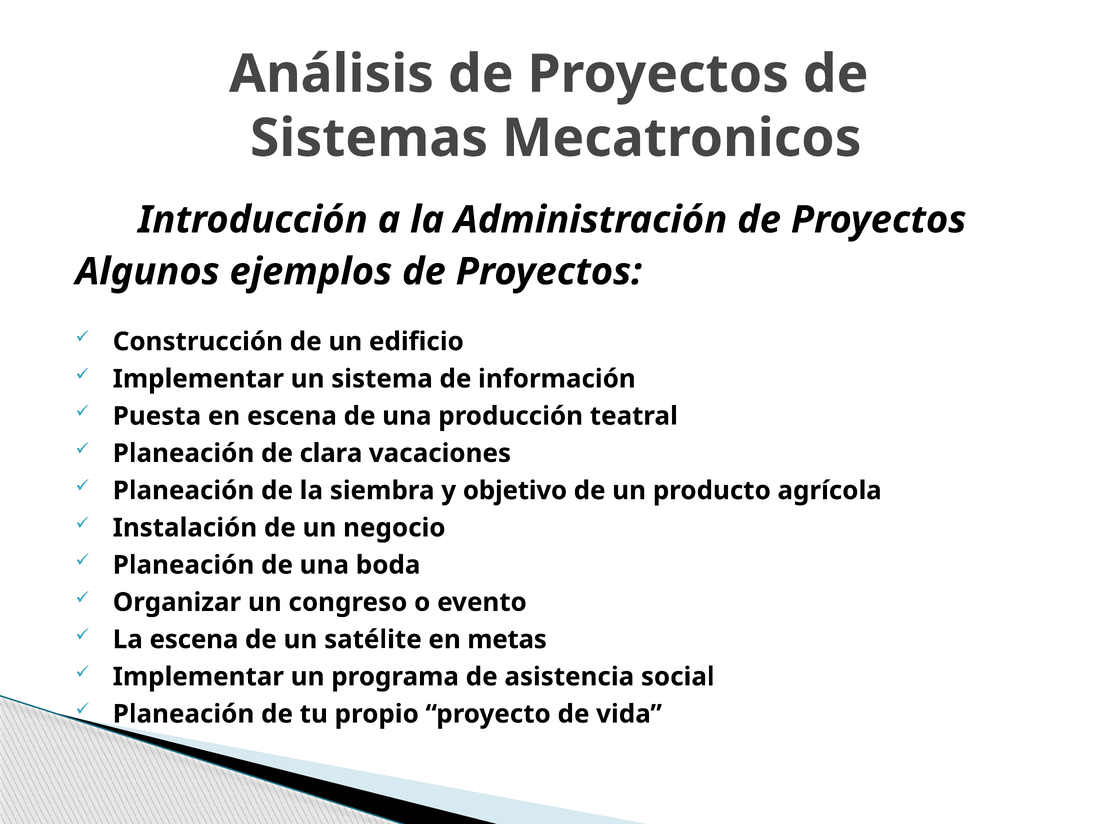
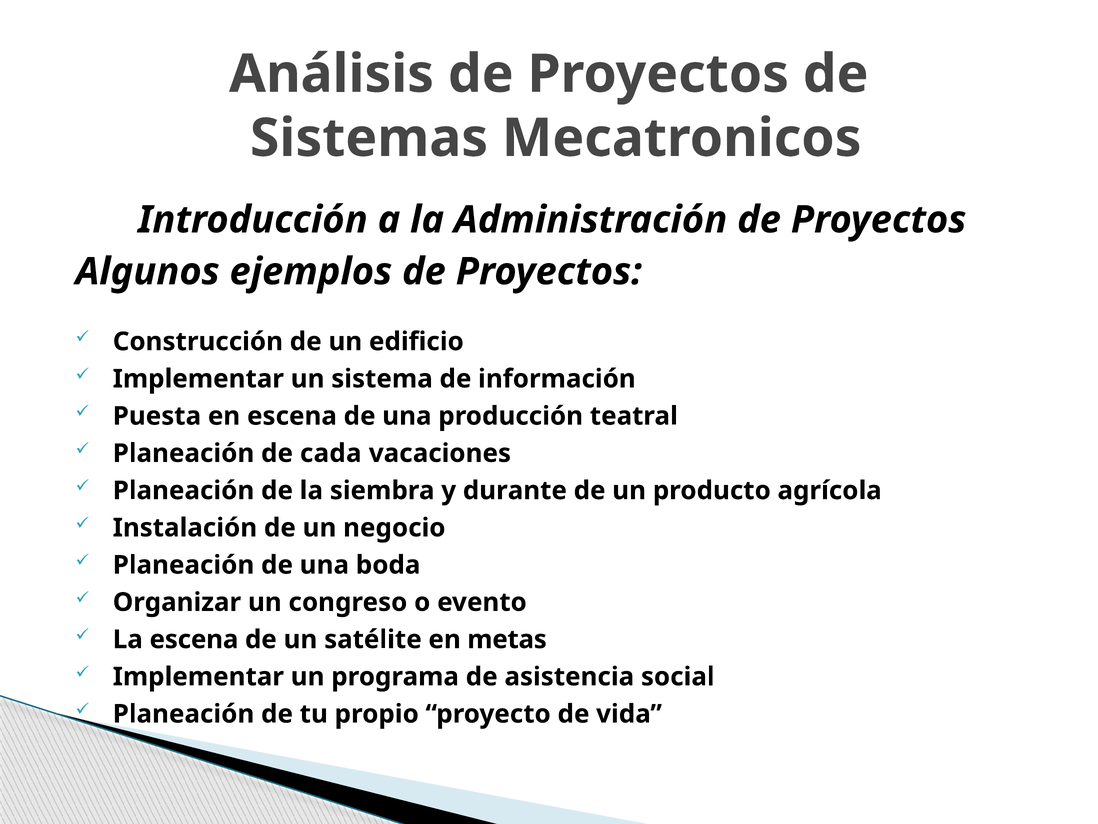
clara: clara -> cada (331, 453)
objetivo: objetivo -> durante (515, 490)
